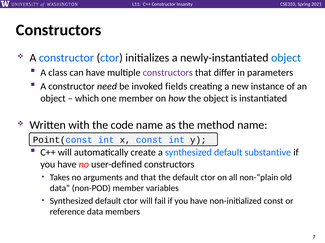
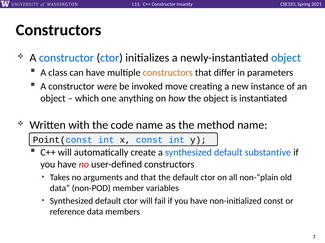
constructors colour: purple -> orange (168, 73)
need: need -> were (107, 87)
fields: fields -> move (176, 87)
one member: member -> anything (136, 99)
